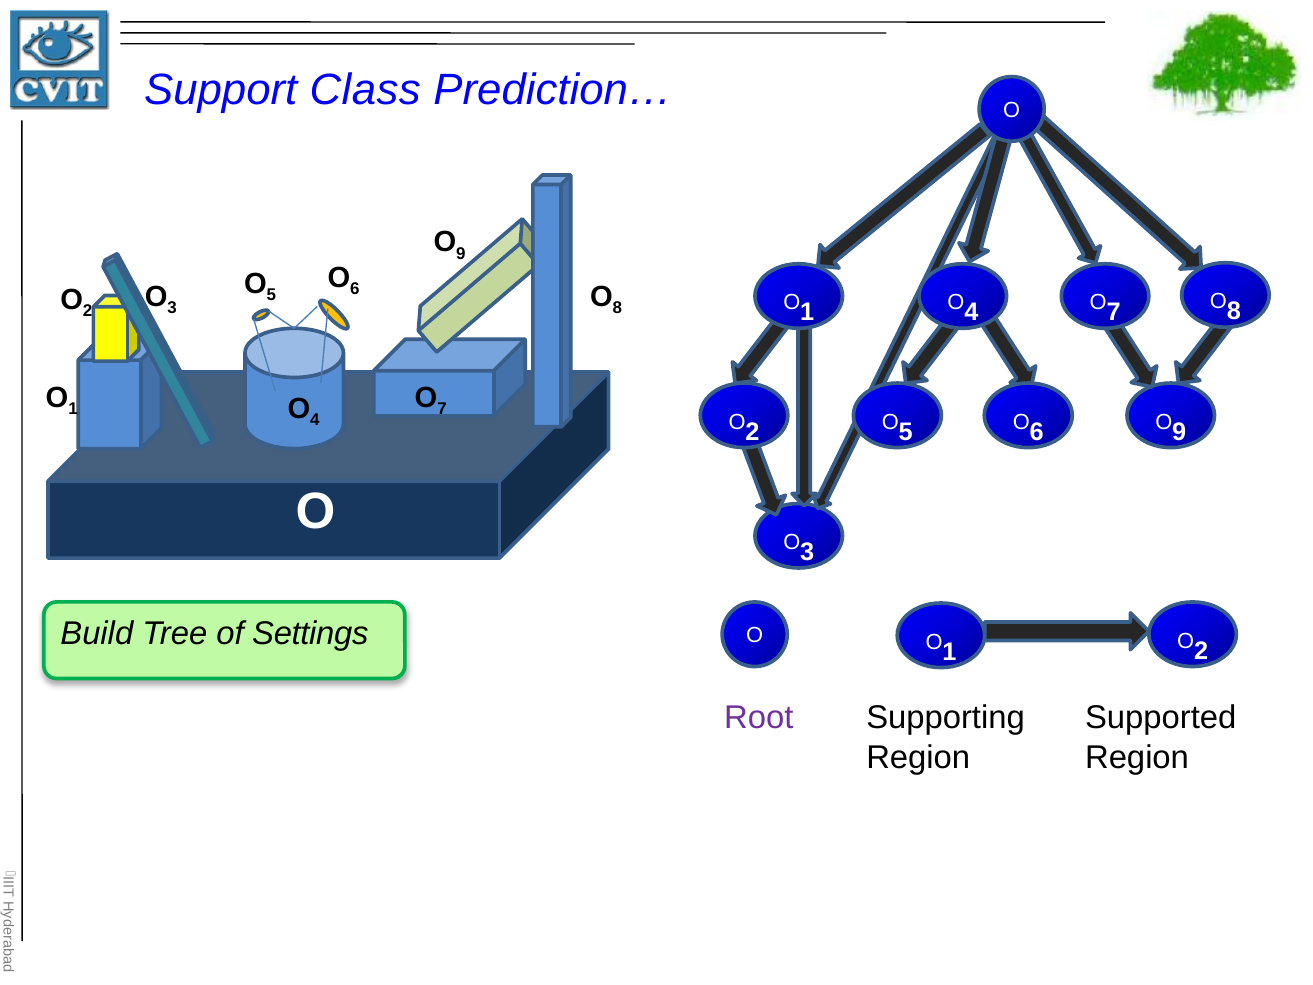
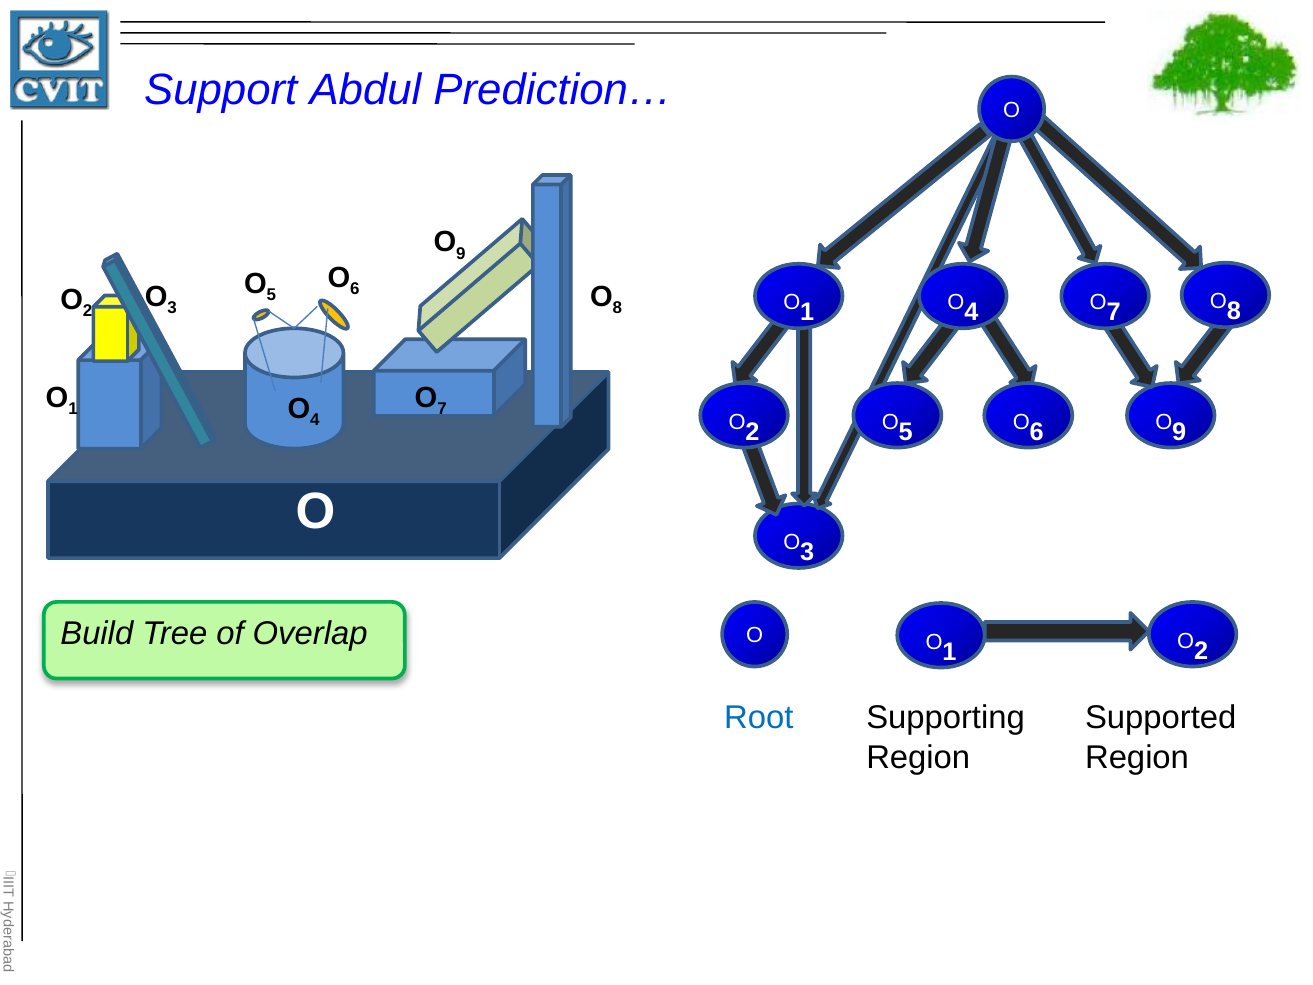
Class: Class -> Abdul (365, 90)
Settings: Settings -> Overlap (310, 634)
Root colour: purple -> blue (759, 718)
